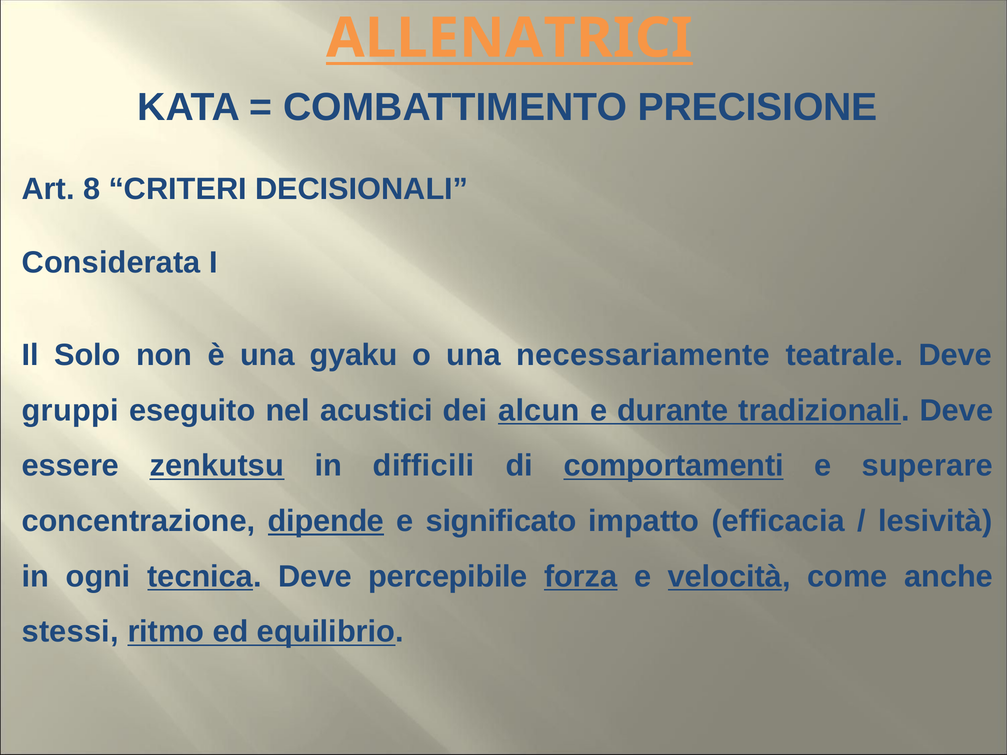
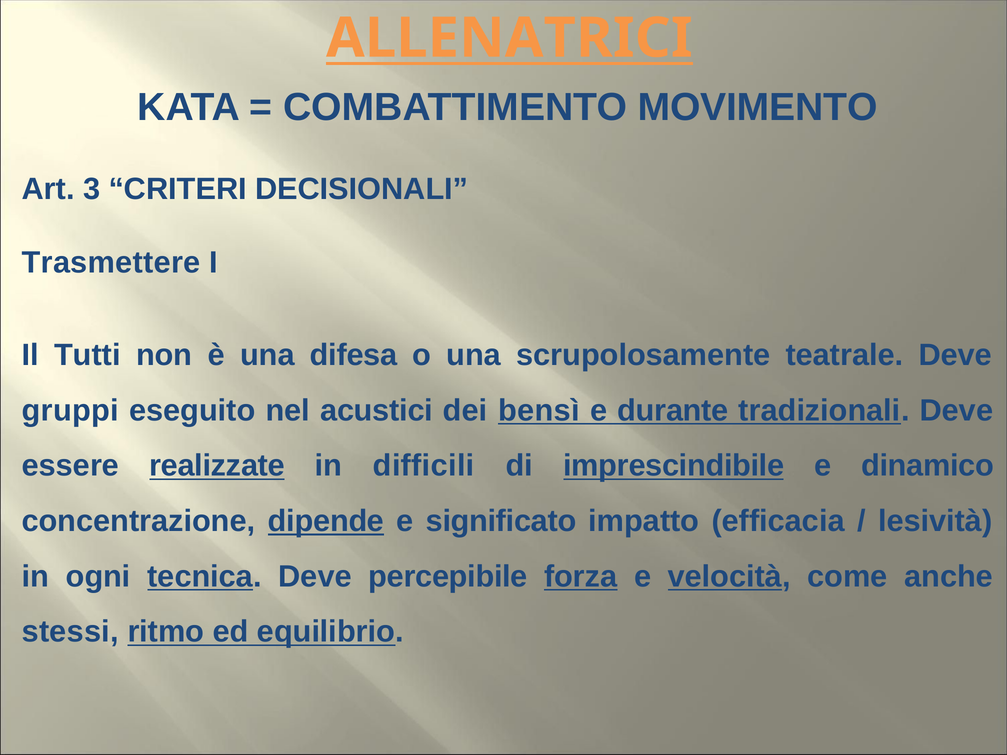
PRECISIONE: PRECISIONE -> MOVIMENTO (758, 107)
8: 8 -> 3 (92, 189)
Considerata: Considerata -> Trasmettere (111, 263)
Solo: Solo -> Tutti (87, 355)
gyaku: gyaku -> difesa (354, 355)
necessariamente: necessariamente -> scrupolosamente (643, 355)
alcun: alcun -> bensì (539, 411)
zenkutsu: zenkutsu -> realizzate (217, 466)
comportamenti: comportamenti -> imprescindibile (674, 466)
superare: superare -> dinamico (928, 466)
